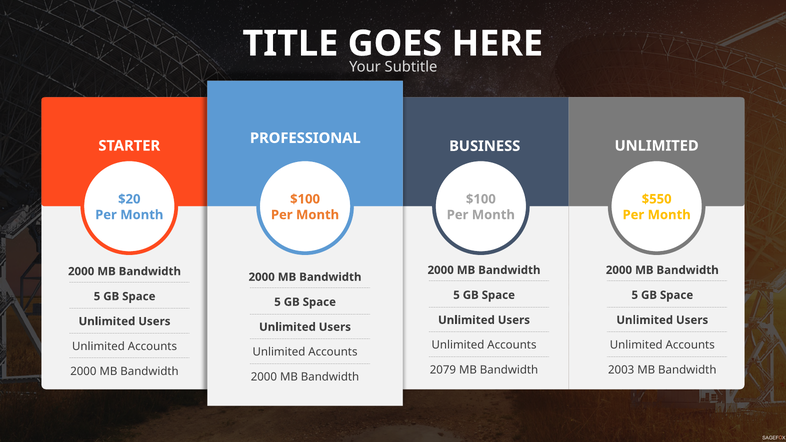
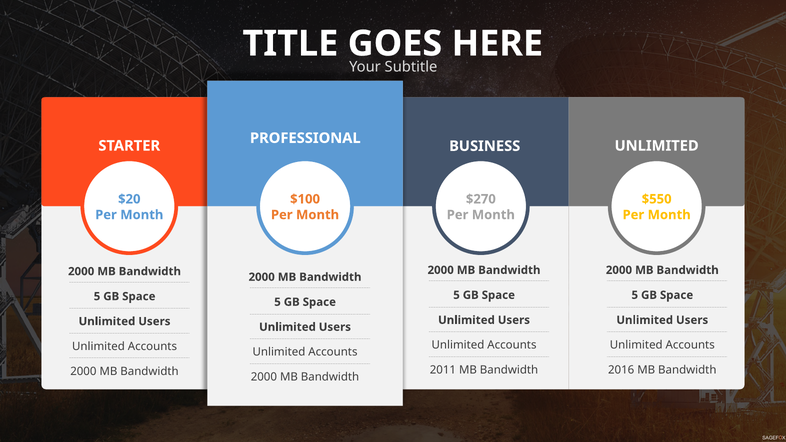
$100: $100 -> $270 (481, 199)
2079: 2079 -> 2011 (443, 370)
2003: 2003 -> 2016 (621, 370)
